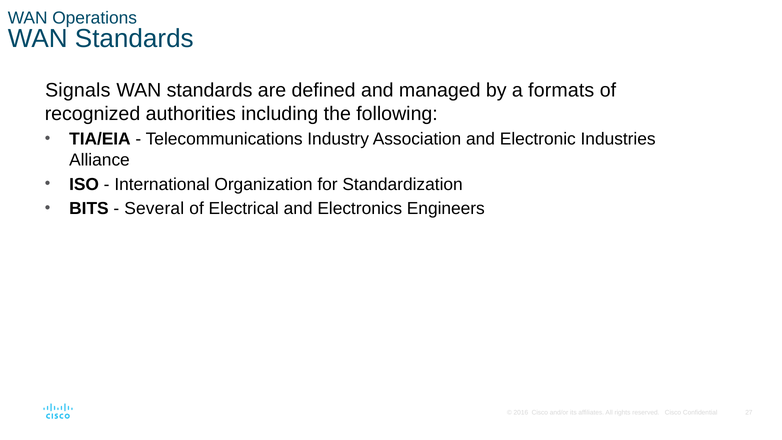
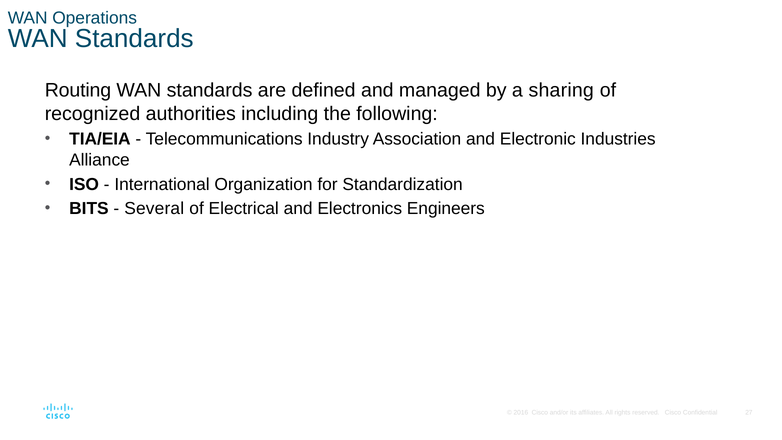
Signals: Signals -> Routing (78, 90)
formats: formats -> sharing (561, 90)
